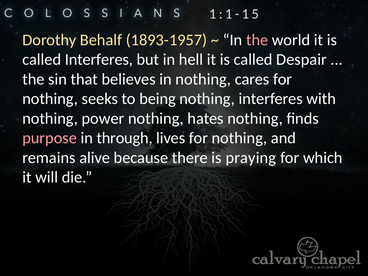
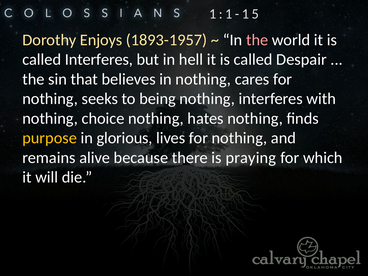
Behalf: Behalf -> Enjoys (101, 40)
power: power -> choice (103, 118)
purpose colour: pink -> yellow (50, 138)
through: through -> glorious (125, 138)
